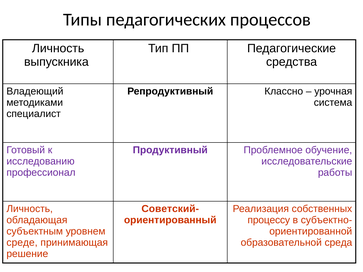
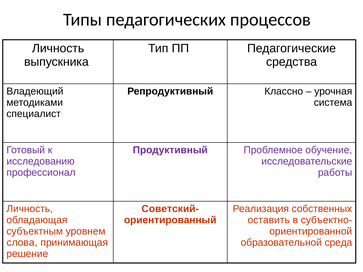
процессу: процессу -> оставить (269, 220)
среде: среде -> слова (22, 243)
